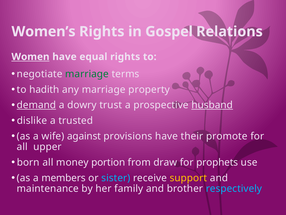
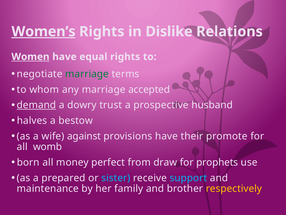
Women’s underline: none -> present (44, 31)
Gospel: Gospel -> Dislike (169, 31)
hadith: hadith -> whom (44, 89)
property: property -> accepted (149, 89)
husband underline: present -> none (212, 105)
dislike: dislike -> halves (32, 120)
trusted: trusted -> bestow (76, 120)
upper: upper -> womb (48, 147)
portion: portion -> perfect (108, 162)
members: members -> prepared (63, 178)
support colour: yellow -> light blue (188, 178)
respectively colour: light blue -> yellow (234, 188)
